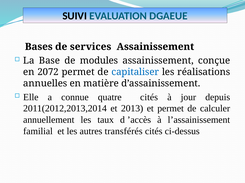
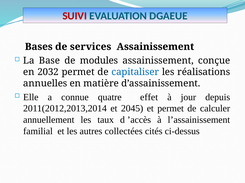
SUIVI colour: black -> red (75, 16)
2072: 2072 -> 2032 (48, 72)
quatre cités: cités -> effet (149, 97)
2013: 2013 -> 2045 (132, 109)
transférés: transférés -> collectées (124, 132)
